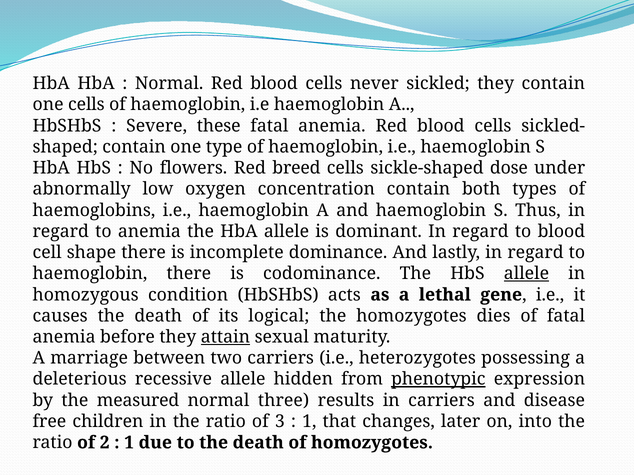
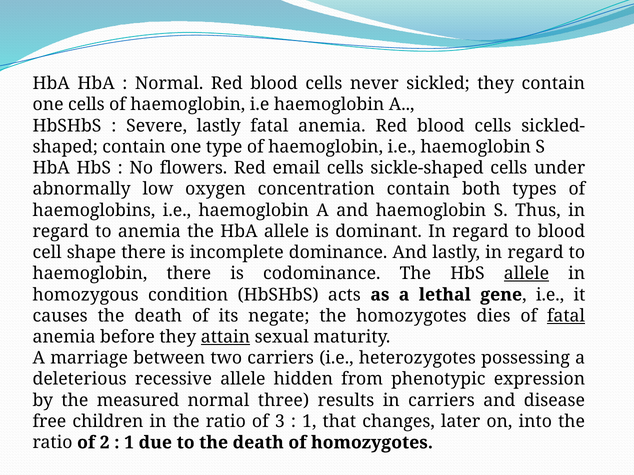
Severe these: these -> lastly (219, 126)
breed: breed -> email (296, 168)
sickle-shaped dose: dose -> cells (509, 168)
logical: logical -> negate (279, 316)
fatal underline: none -> present (566, 316)
phenotypic underline: present -> none (438, 380)
